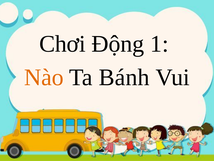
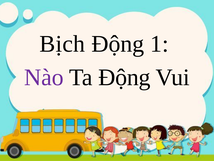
Chơi: Chơi -> Bịch (62, 44)
Nào colour: orange -> purple (44, 77)
Ta Bánh: Bánh -> Động (124, 77)
